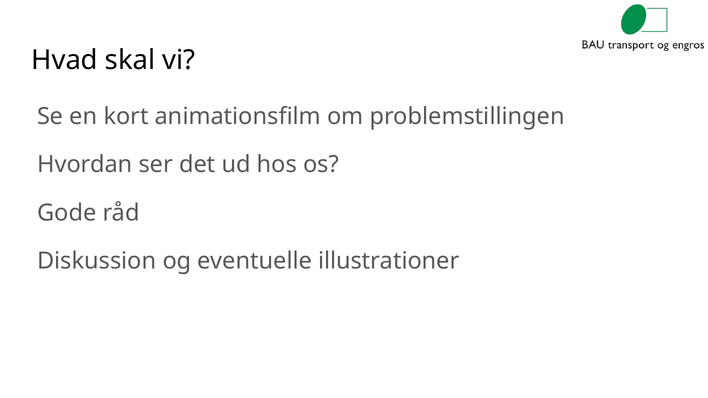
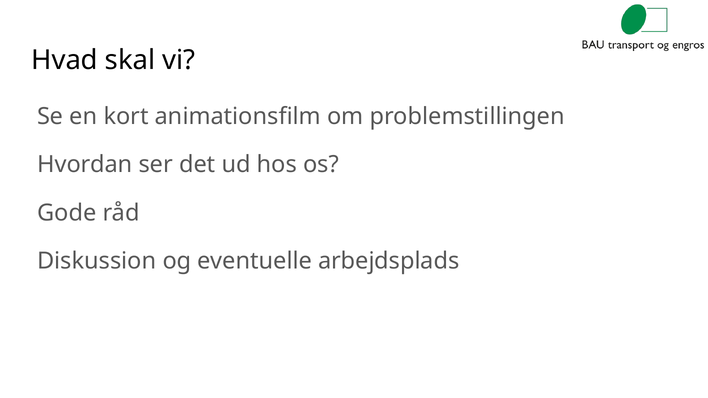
illustrationer: illustrationer -> arbejdsplads (389, 261)
